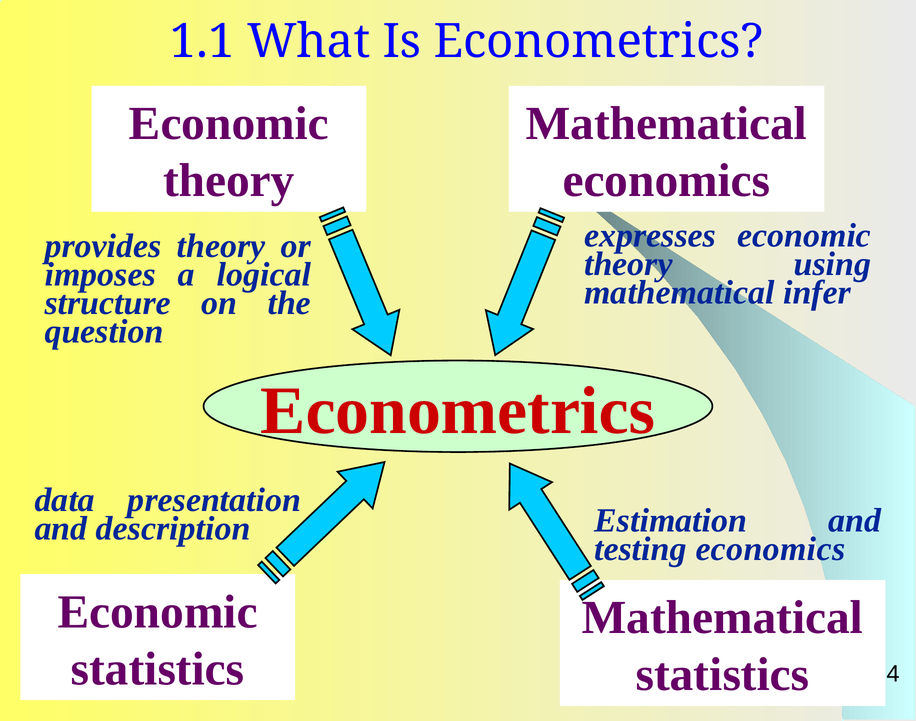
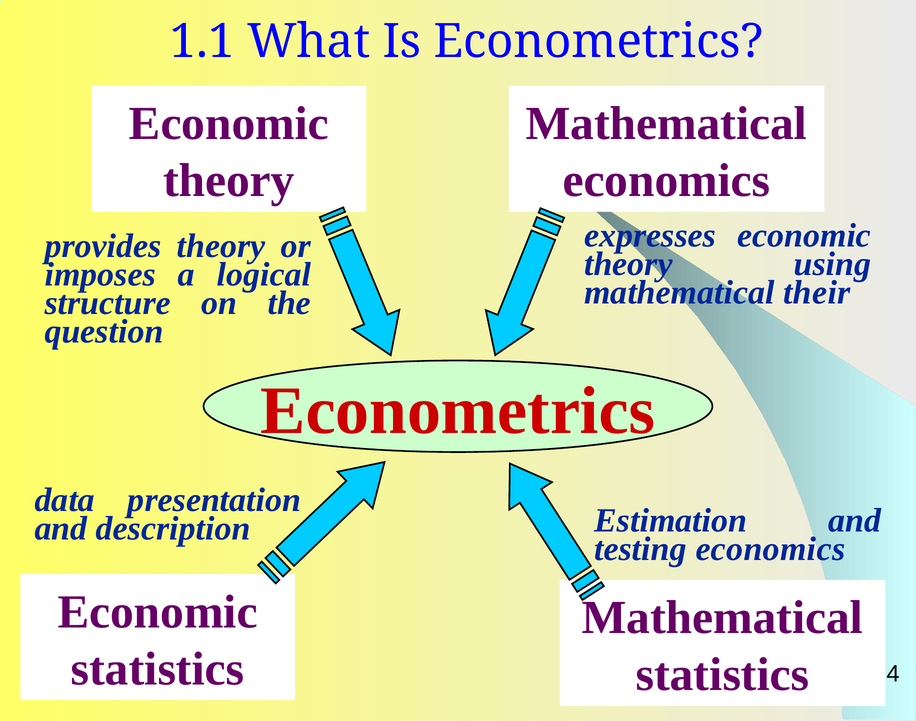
infer: infer -> their (817, 293)
